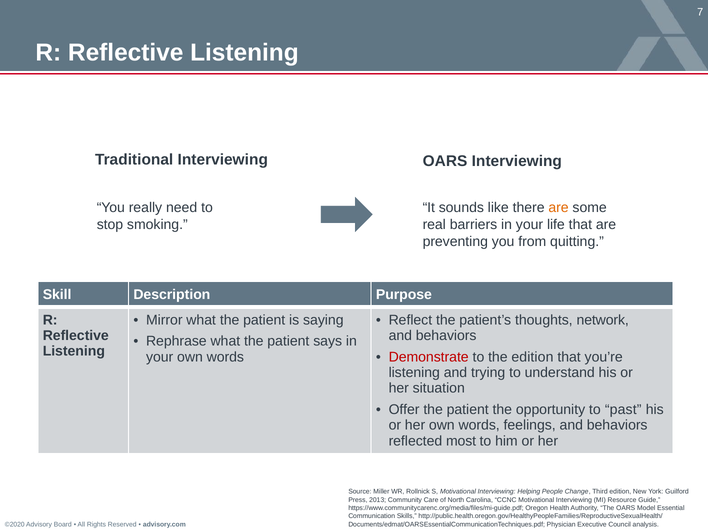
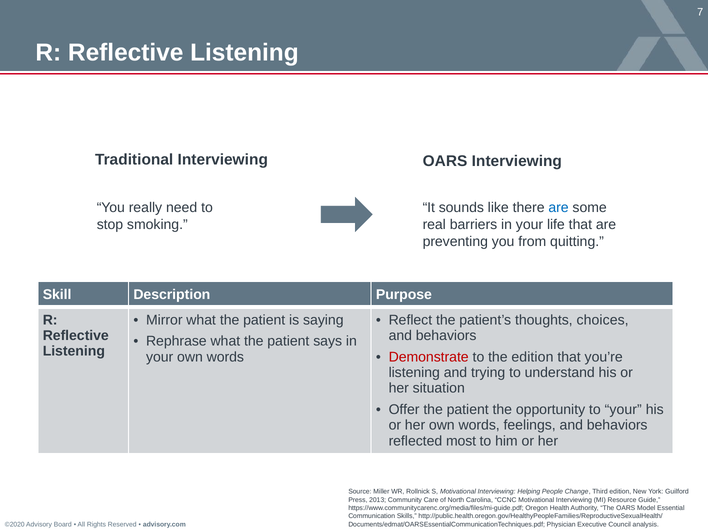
are colour: orange -> blue (559, 208)
network: network -> choices (603, 320)
to past: past -> your (623, 410)
